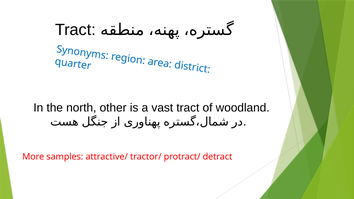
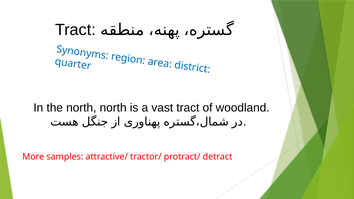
north other: other -> north (113, 108)
